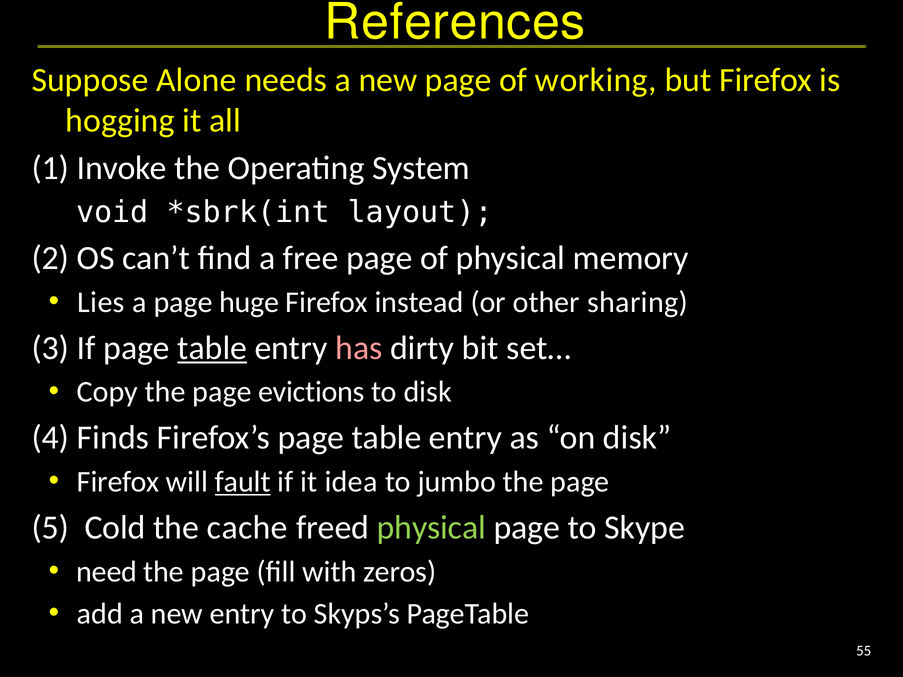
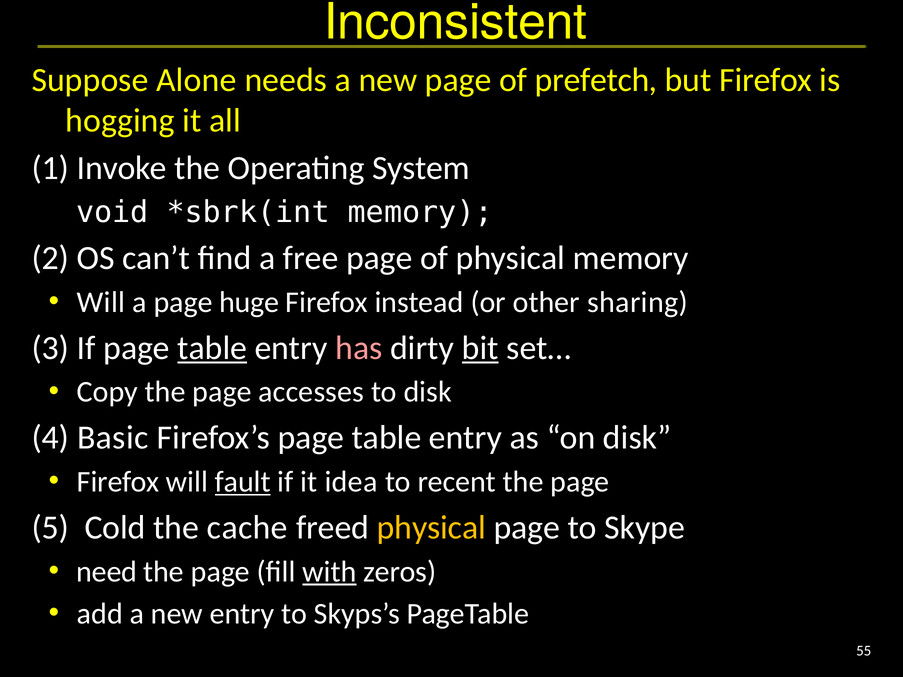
References: References -> Inconsistent (455, 22)
working: working -> prefetch (596, 80)
layout: layout -> memory (420, 212)
Lies: Lies -> Will (101, 302)
bit underline: none -> present (480, 348)
evictions: evictions -> accesses (311, 392)
Finds: Finds -> Basic (113, 438)
jumbo: jumbo -> recent (457, 482)
physical colour: light green -> yellow (431, 528)
with underline: none -> present (329, 572)
